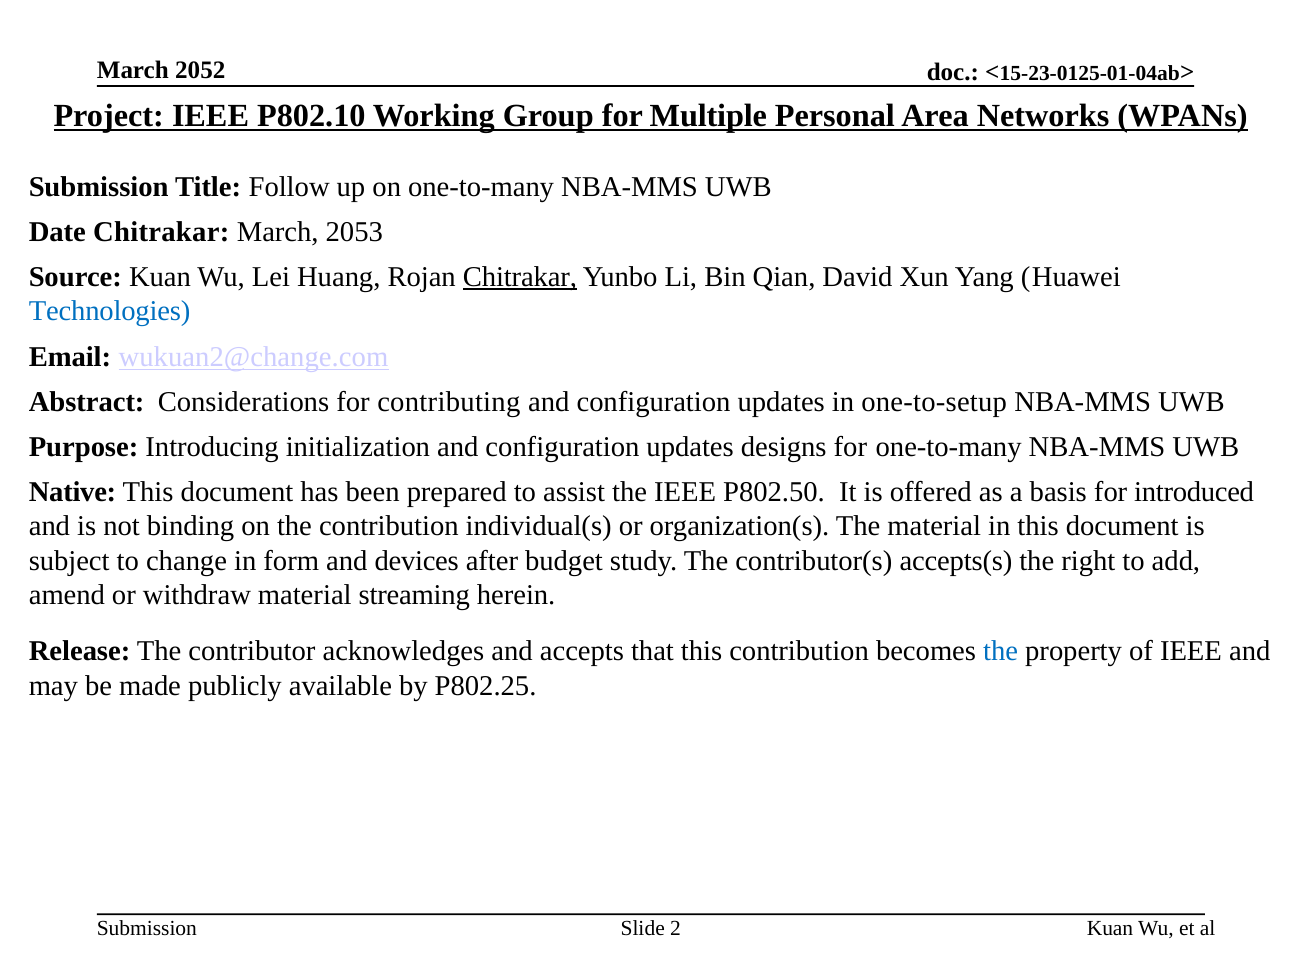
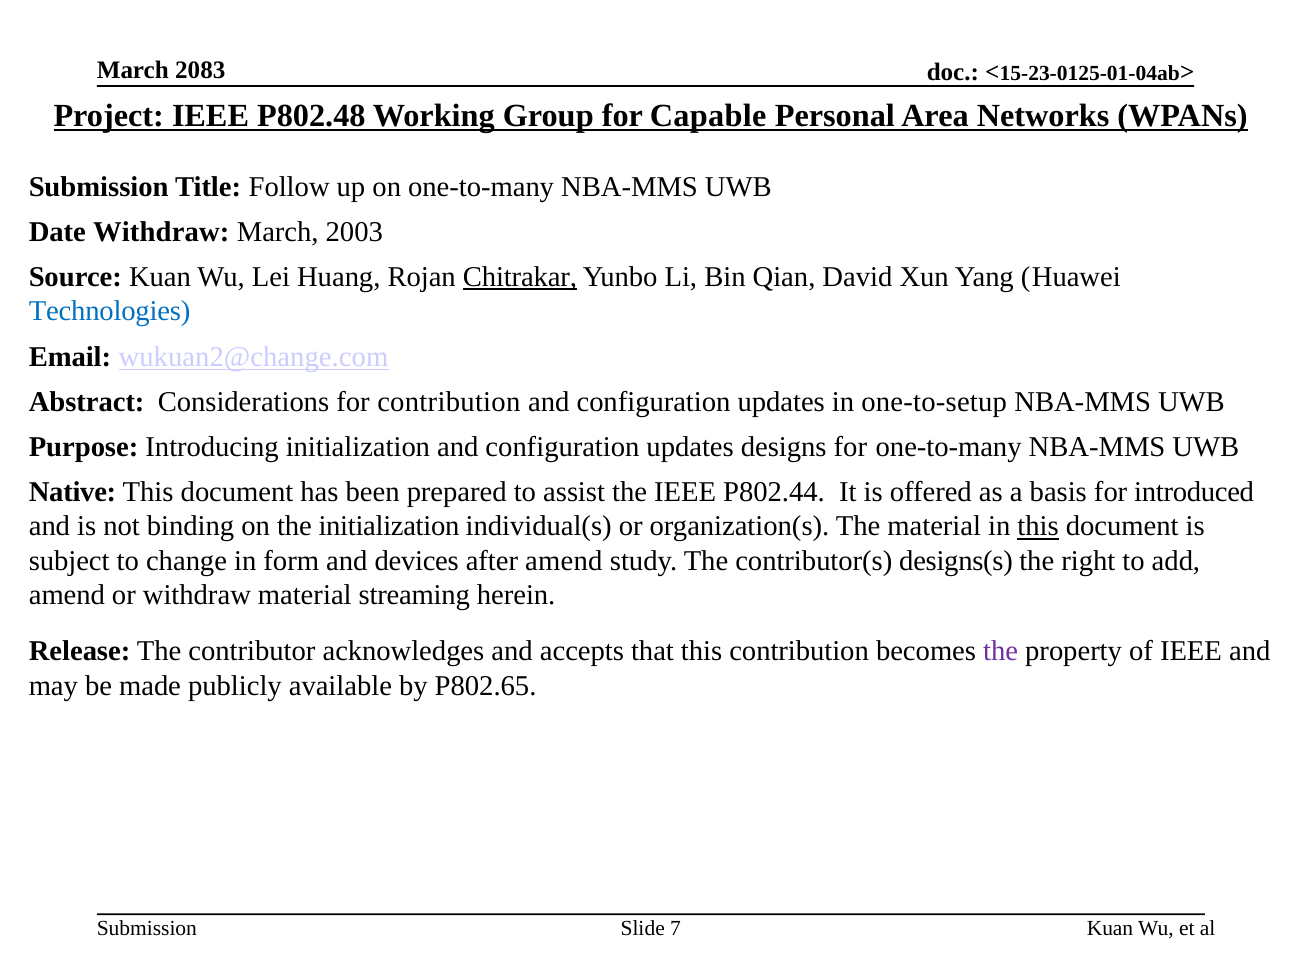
2052: 2052 -> 2083 (200, 70)
P802.10: P802.10 -> P802.48 (311, 116)
Multiple: Multiple -> Capable (708, 116)
Date Chitrakar: Chitrakar -> Withdraw (161, 232)
2053: 2053 -> 2003 (354, 232)
for contributing: contributing -> contribution (449, 402)
P802.50: P802.50 -> P802.44 (774, 492)
the contribution: contribution -> initialization (389, 527)
this underline: none -> present (1038, 527)
after budget: budget -> amend (564, 561)
accepts(s: accepts(s -> designs(s (956, 561)
the colour: blue -> purple (1001, 651)
P802.25: P802.25 -> P802.65 (486, 686)
2: 2 -> 7 (676, 929)
